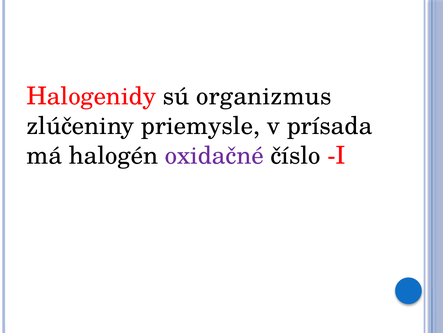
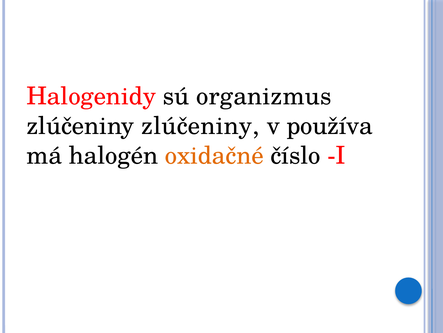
zlúčeniny priemysle: priemysle -> zlúčeniny (200, 126)
prísada: prísada -> používa (330, 126)
oxidačné colour: purple -> orange (214, 155)
